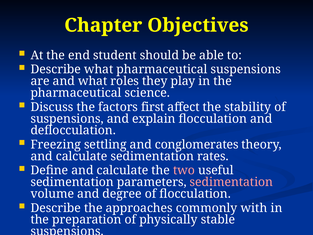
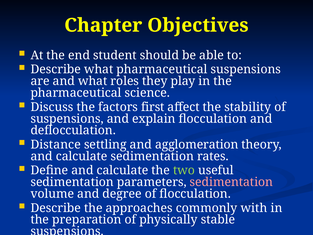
Freezing: Freezing -> Distance (56, 144)
conglomerates: conglomerates -> agglomeration (197, 144)
two colour: pink -> light green (184, 170)
